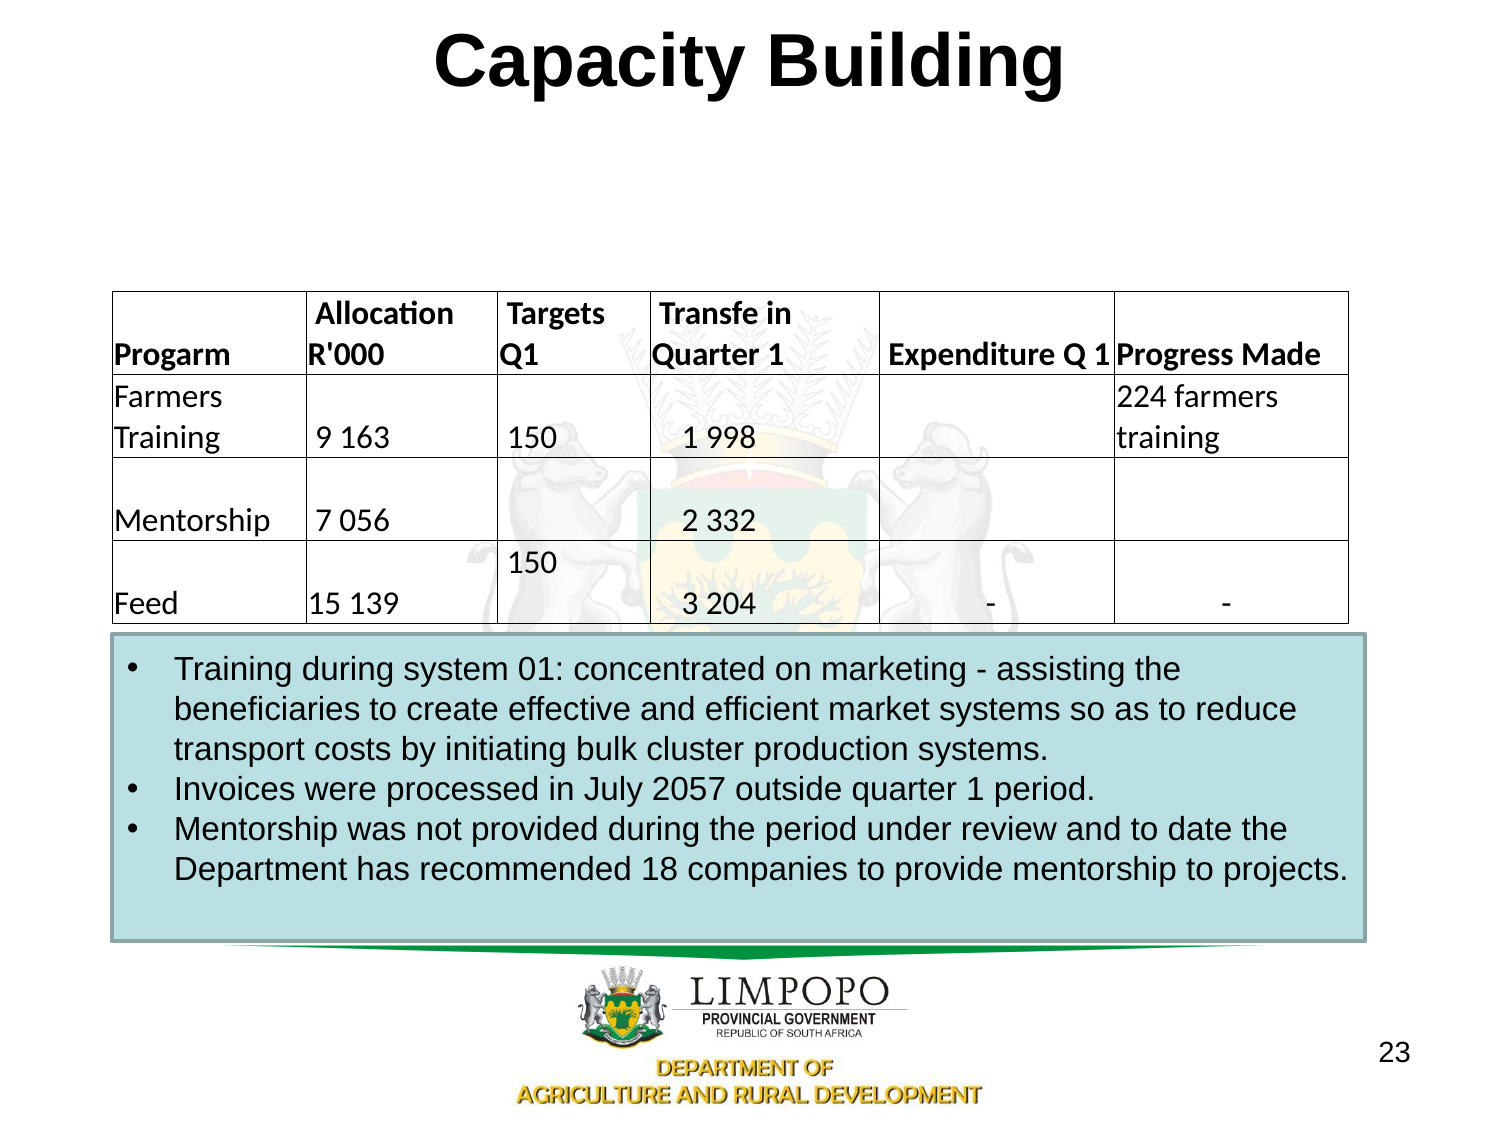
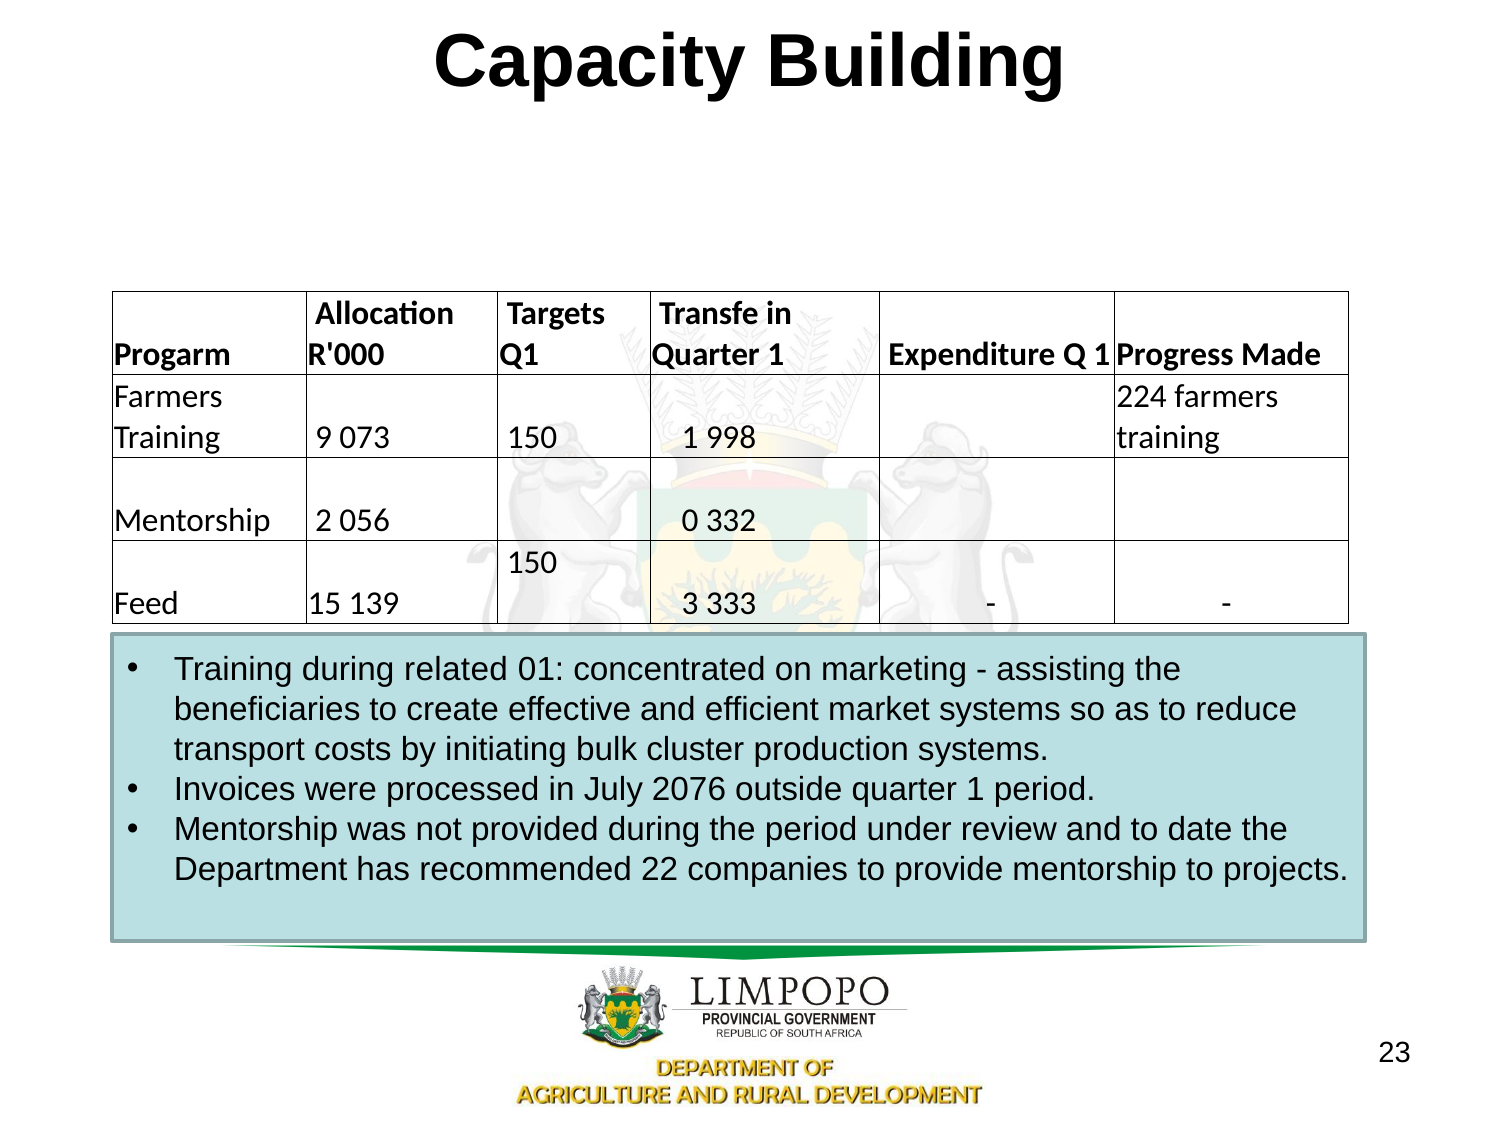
163: 163 -> 073 (365, 437)
7: 7 -> 2 (324, 520)
2: 2 -> 0 (690, 520)
204: 204 -> 333 (731, 604)
system: system -> related (456, 670)
2057: 2057 -> 2076 (689, 790)
18: 18 -> 22 (660, 870)
